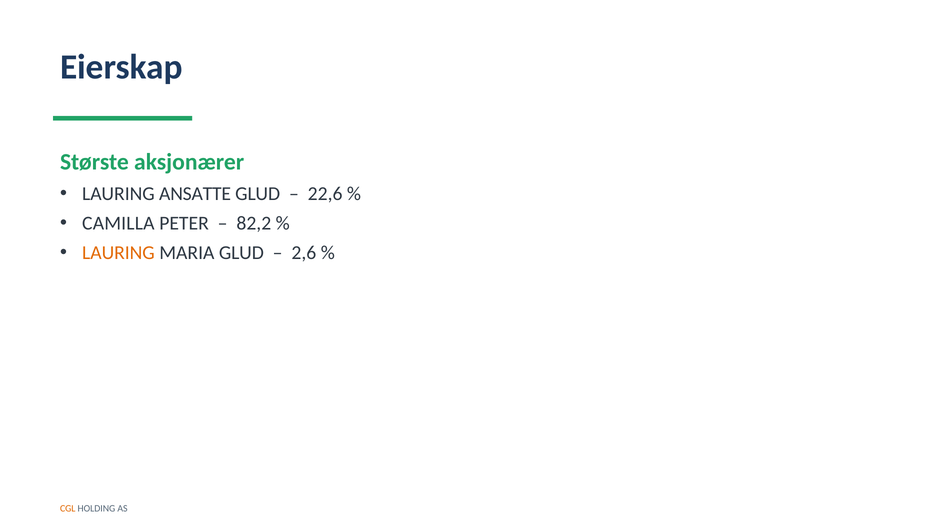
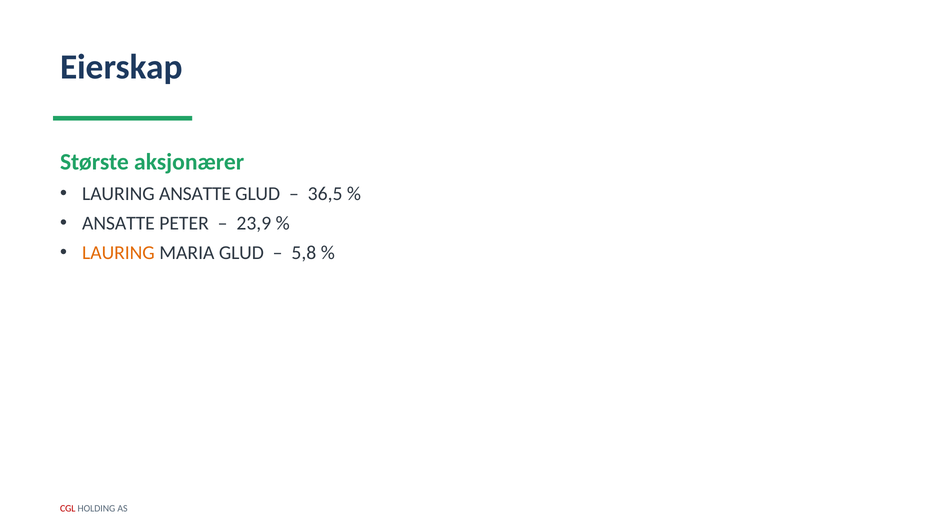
22,6: 22,6 -> 36,5 (325, 194)
CAMILLA: CAMILLA -> ANSATTE (118, 223)
82,2: 82,2 -> 23,9 (254, 223)
2,6: 2,6 -> 5,8 (304, 253)
CGL colour: orange -> red (68, 509)
